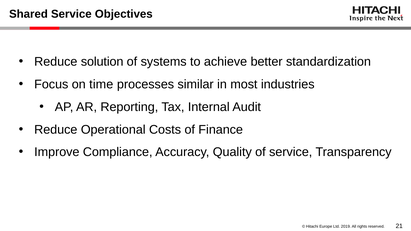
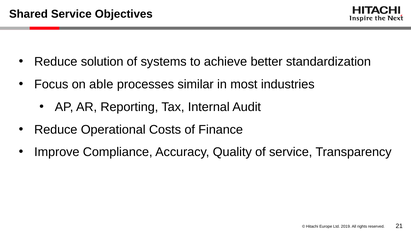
time: time -> able (101, 84)
